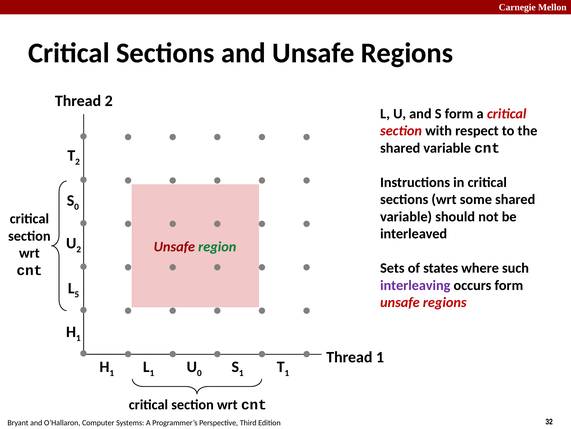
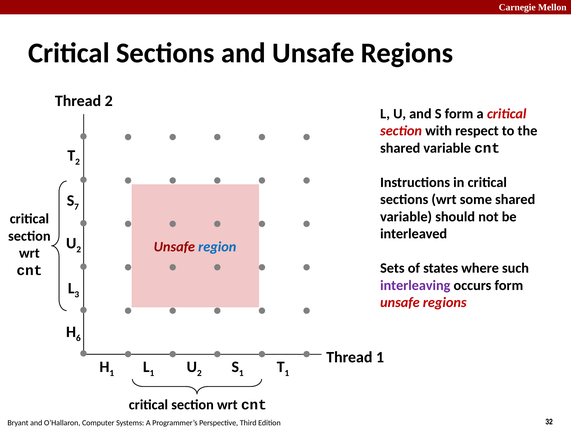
S 0: 0 -> 7 (77, 206)
region colour: green -> blue (217, 246)
5: 5 -> 3 (77, 294)
1: 1 -> 6 (78, 337)
1 U 0: 0 -> 2 (199, 372)
